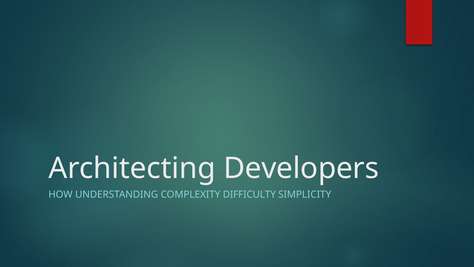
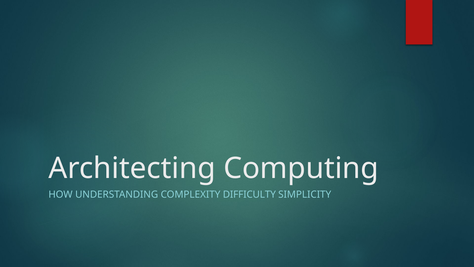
Developers: Developers -> Computing (301, 168)
